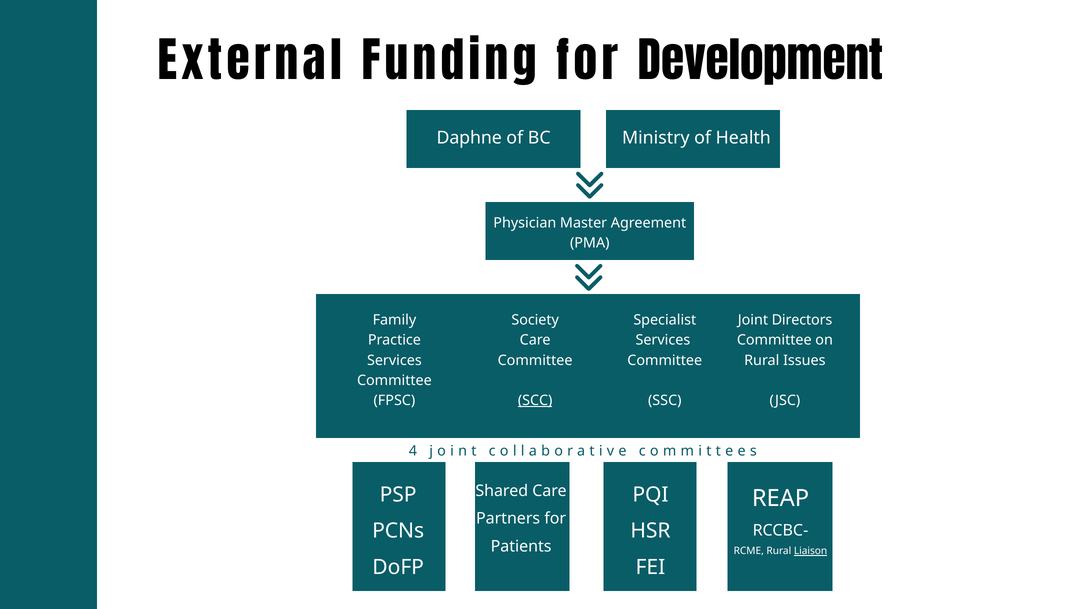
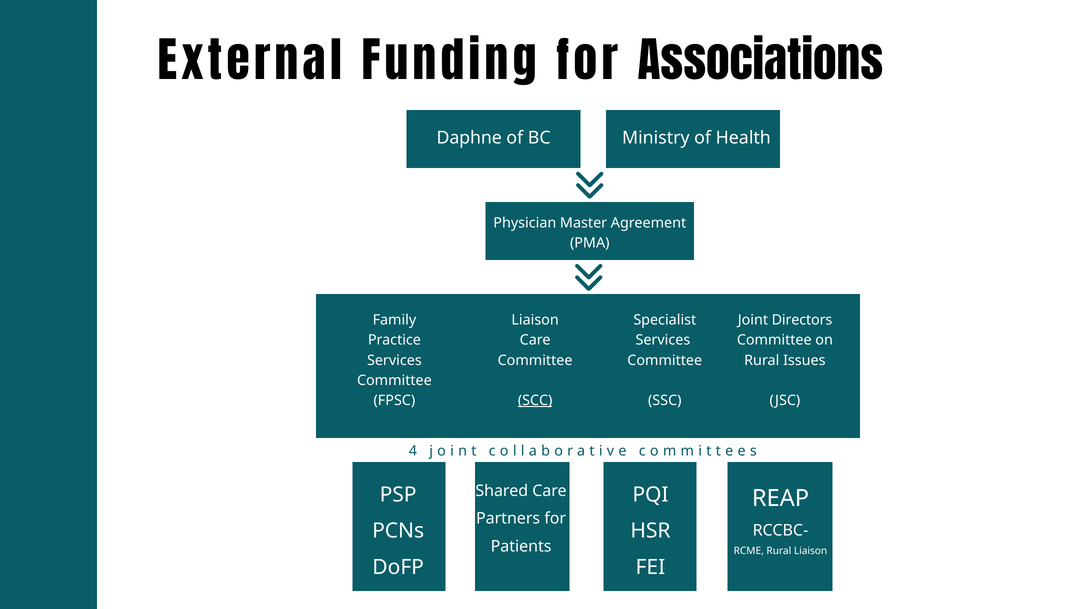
Development: Development -> Associations (761, 63)
Society: Society -> Liaison (535, 320)
Liaison underline: present -> none (811, 551)
